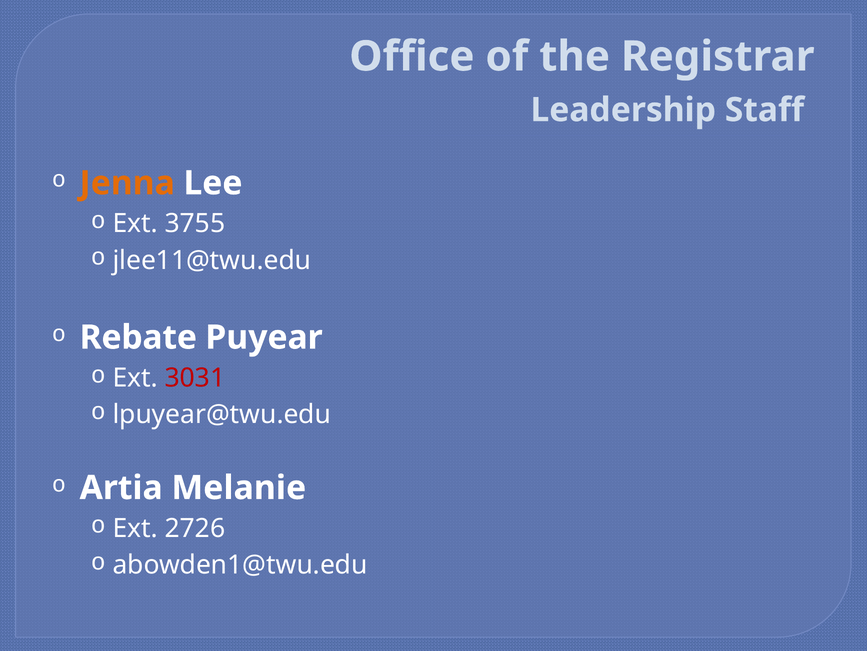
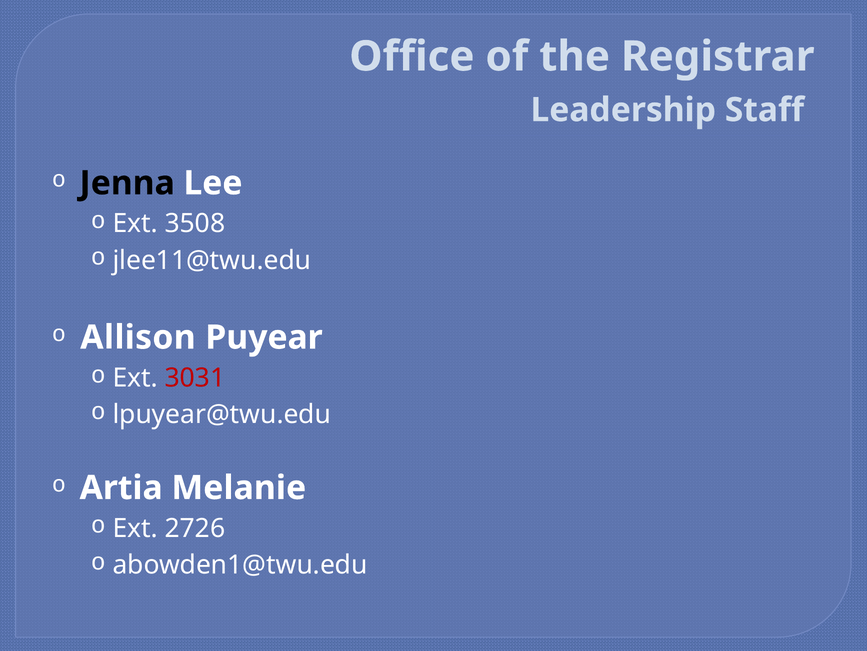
Jenna colour: orange -> black (127, 183)
3755: 3755 -> 3508 (195, 223)
Rebate: Rebate -> Allison (138, 337)
